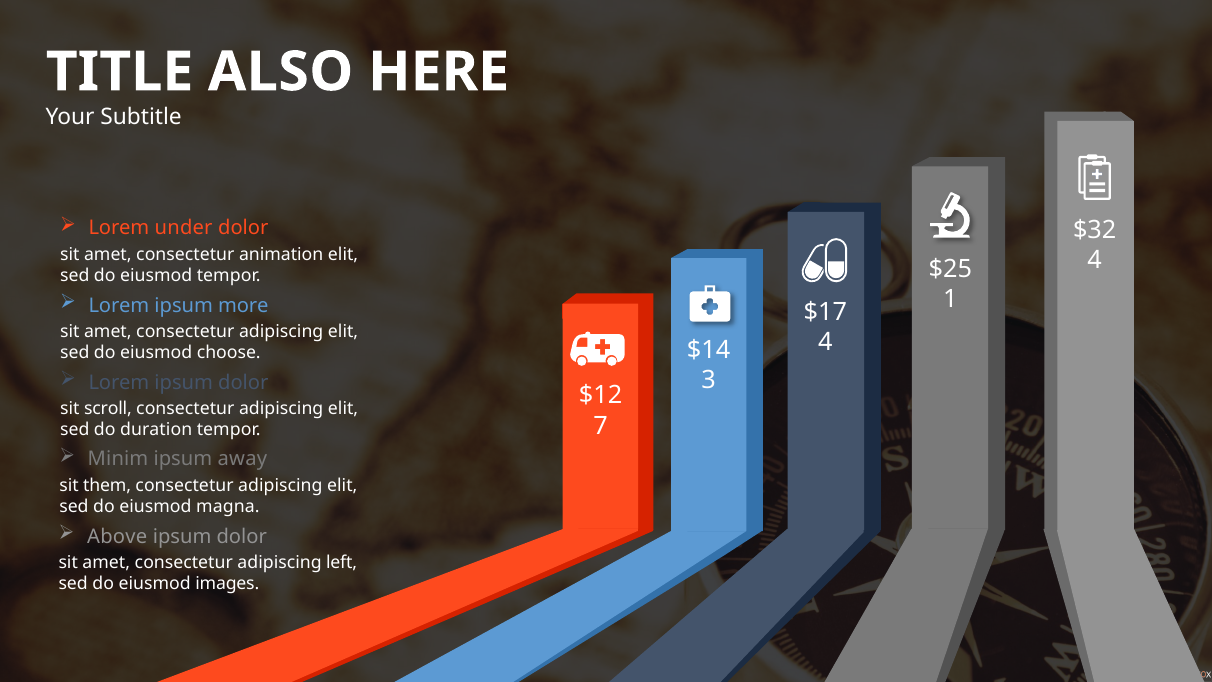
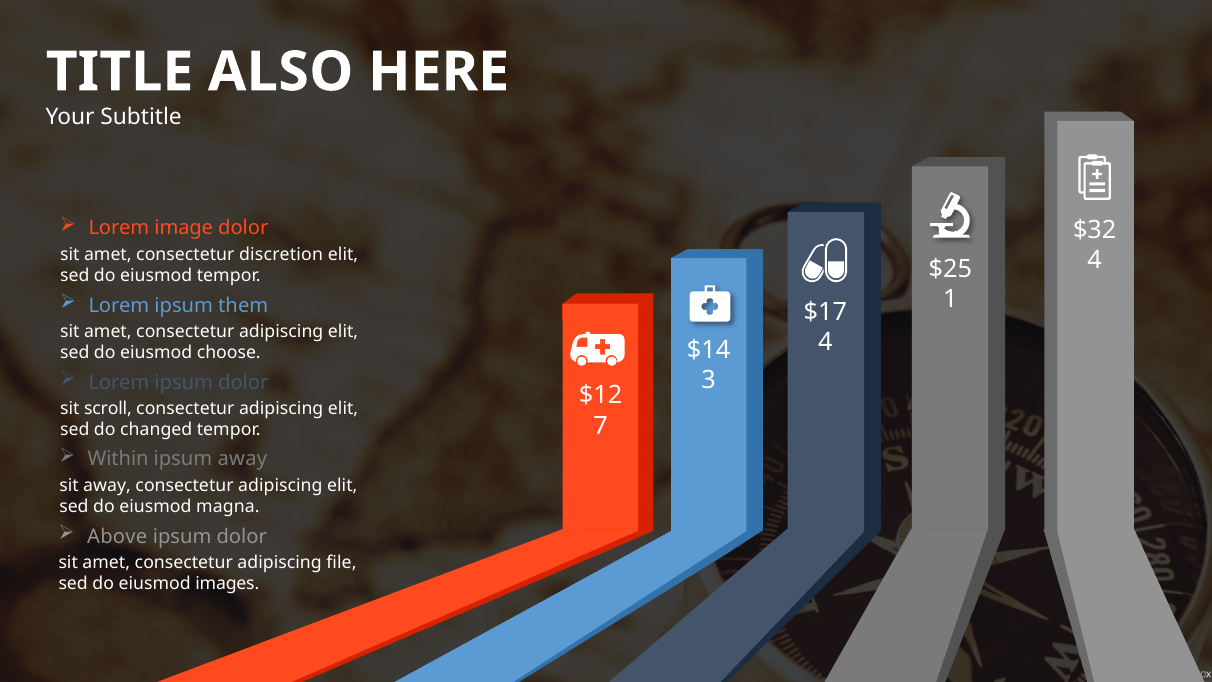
under: under -> image (184, 228)
animation: animation -> discretion (281, 254)
more: more -> them (243, 305)
duration: duration -> changed (156, 430)
Minim: Minim -> Within (118, 459)
sit them: them -> away (107, 485)
left: left -> file (341, 562)
